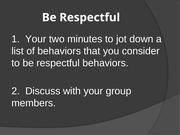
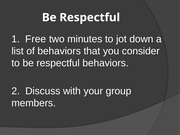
1 Your: Your -> Free (36, 39)
